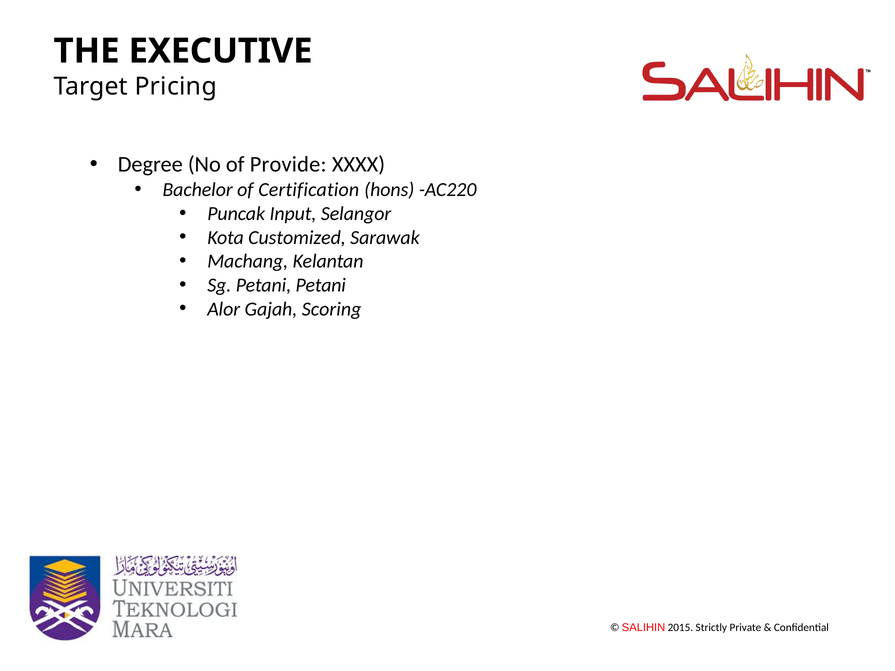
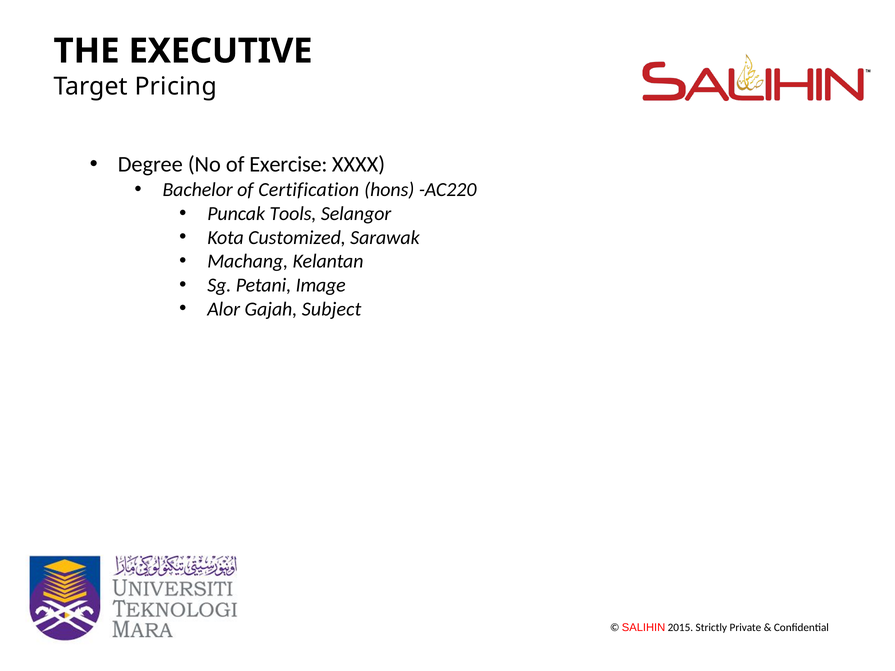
Provide: Provide -> Exercise (288, 165)
Input: Input -> Tools (293, 214)
Petani Petani: Petani -> Image (321, 285)
Scoring: Scoring -> Subject (332, 309)
